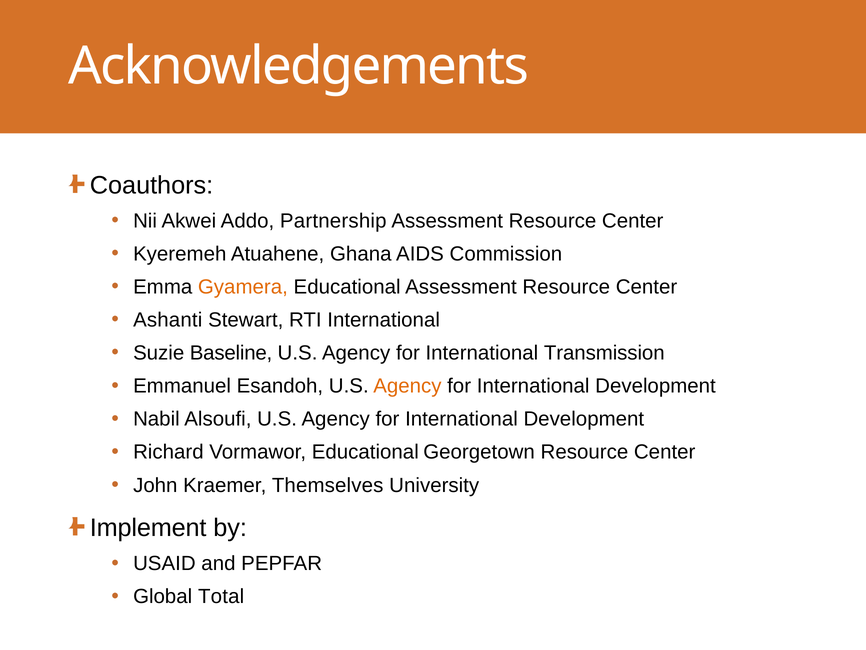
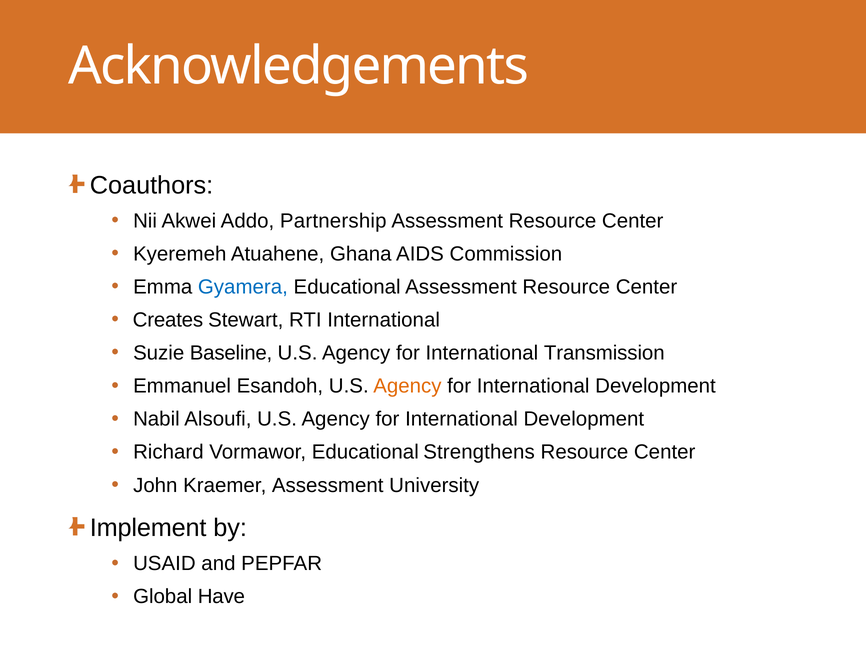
Gyamera colour: orange -> blue (243, 287)
Ashanti: Ashanti -> Creates (168, 320)
Georgetown: Georgetown -> Strengthens (479, 452)
Kraemer Themselves: Themselves -> Assessment (328, 485)
Total: Total -> Have (221, 596)
